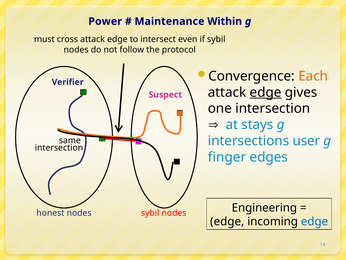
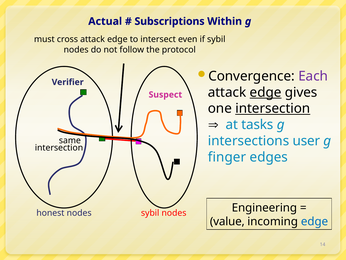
Power: Power -> Actual (105, 21)
Maintenance: Maintenance -> Subscriptions (170, 21)
Each colour: orange -> purple (313, 76)
intersection underline: none -> present (273, 108)
stays: stays -> tasks (257, 124)
edge: edge -> value (227, 221)
